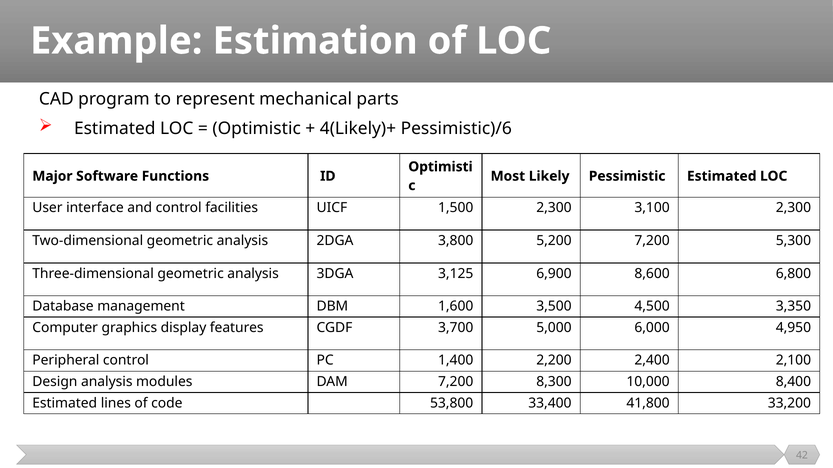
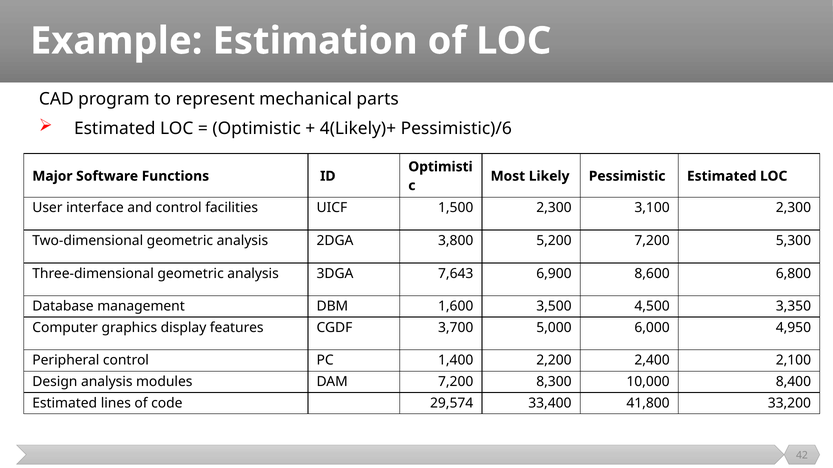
3,125: 3,125 -> 7,643 (456, 274)
53,800: 53,800 -> 29,574 (452, 403)
